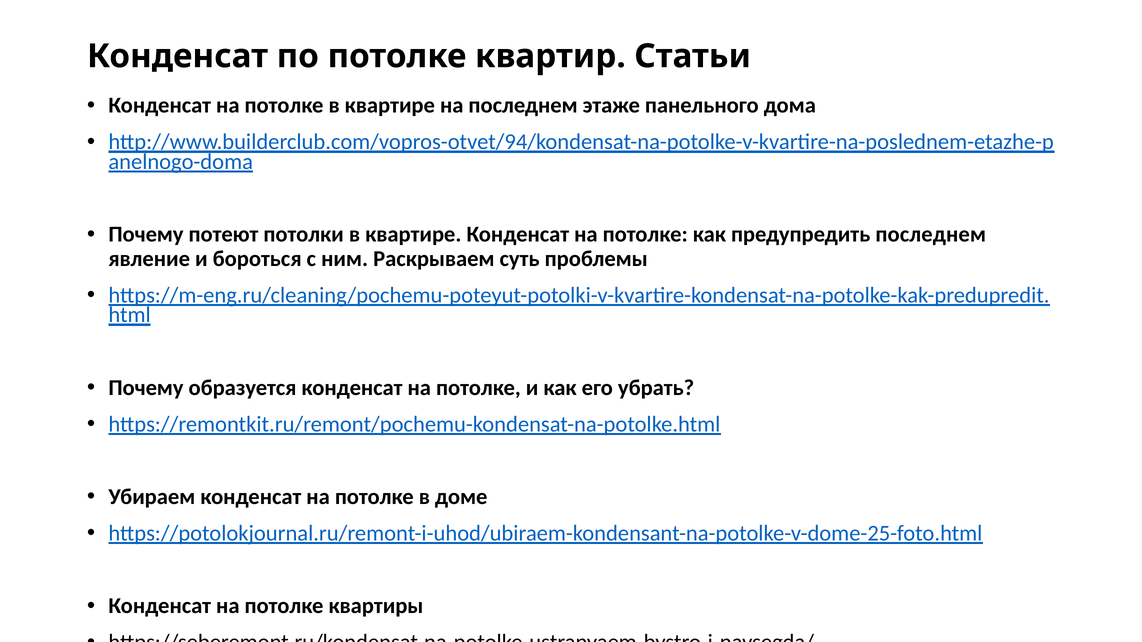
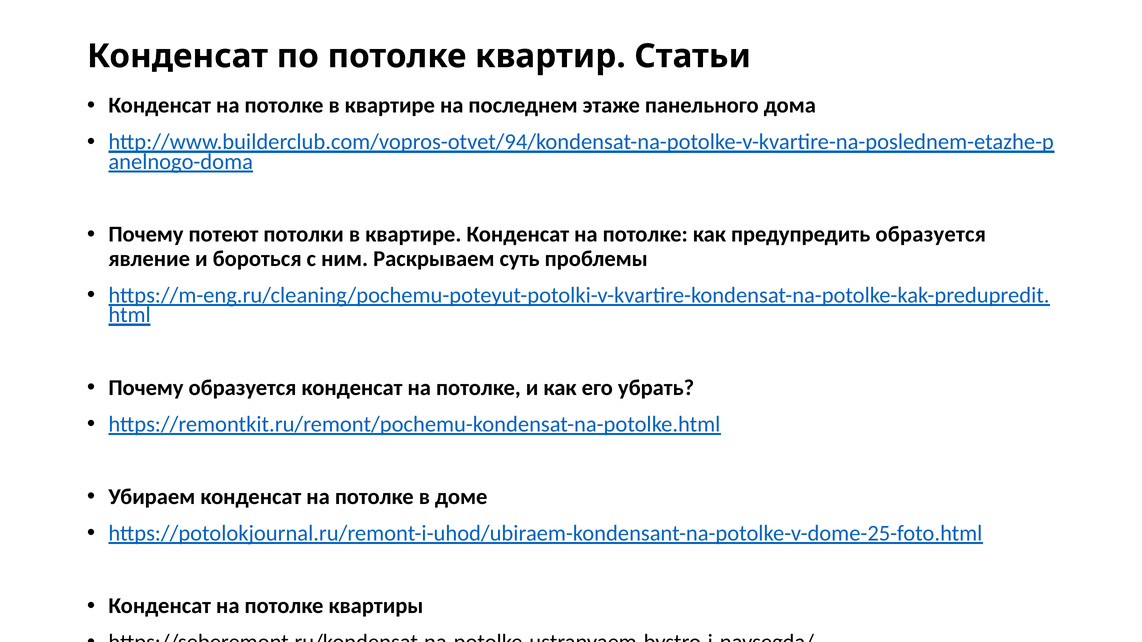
предупредить последнем: последнем -> образуется (931, 235)
